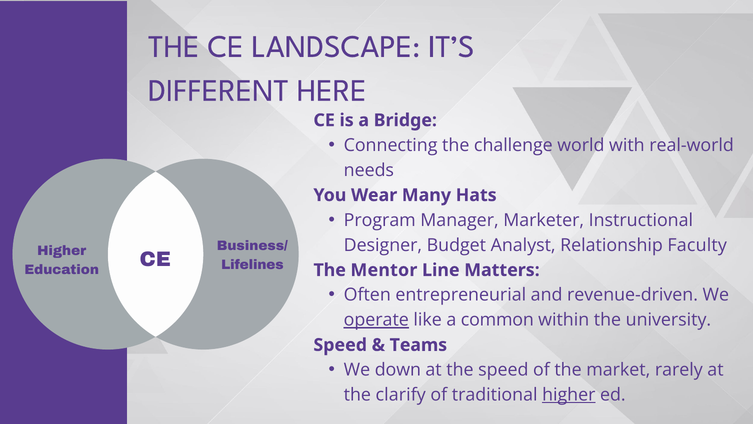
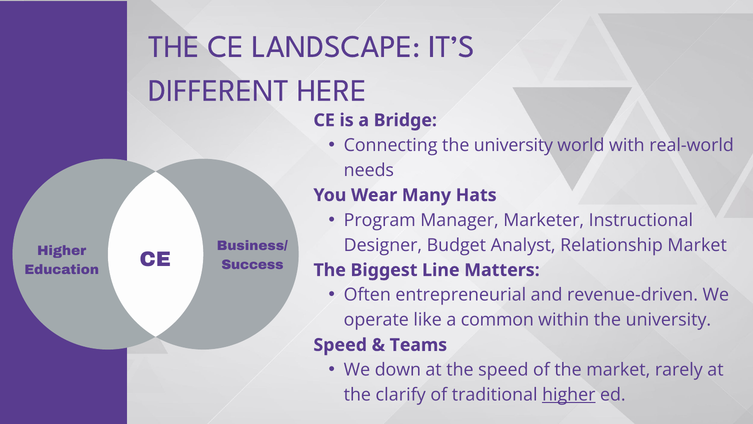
Connecting the challenge: challenge -> university (513, 145)
Relationship Faculty: Faculty -> Market (697, 245)
Lifelines: Lifelines -> Success (252, 265)
Mentor: Mentor -> Biggest (384, 270)
operate underline: present -> none (376, 320)
